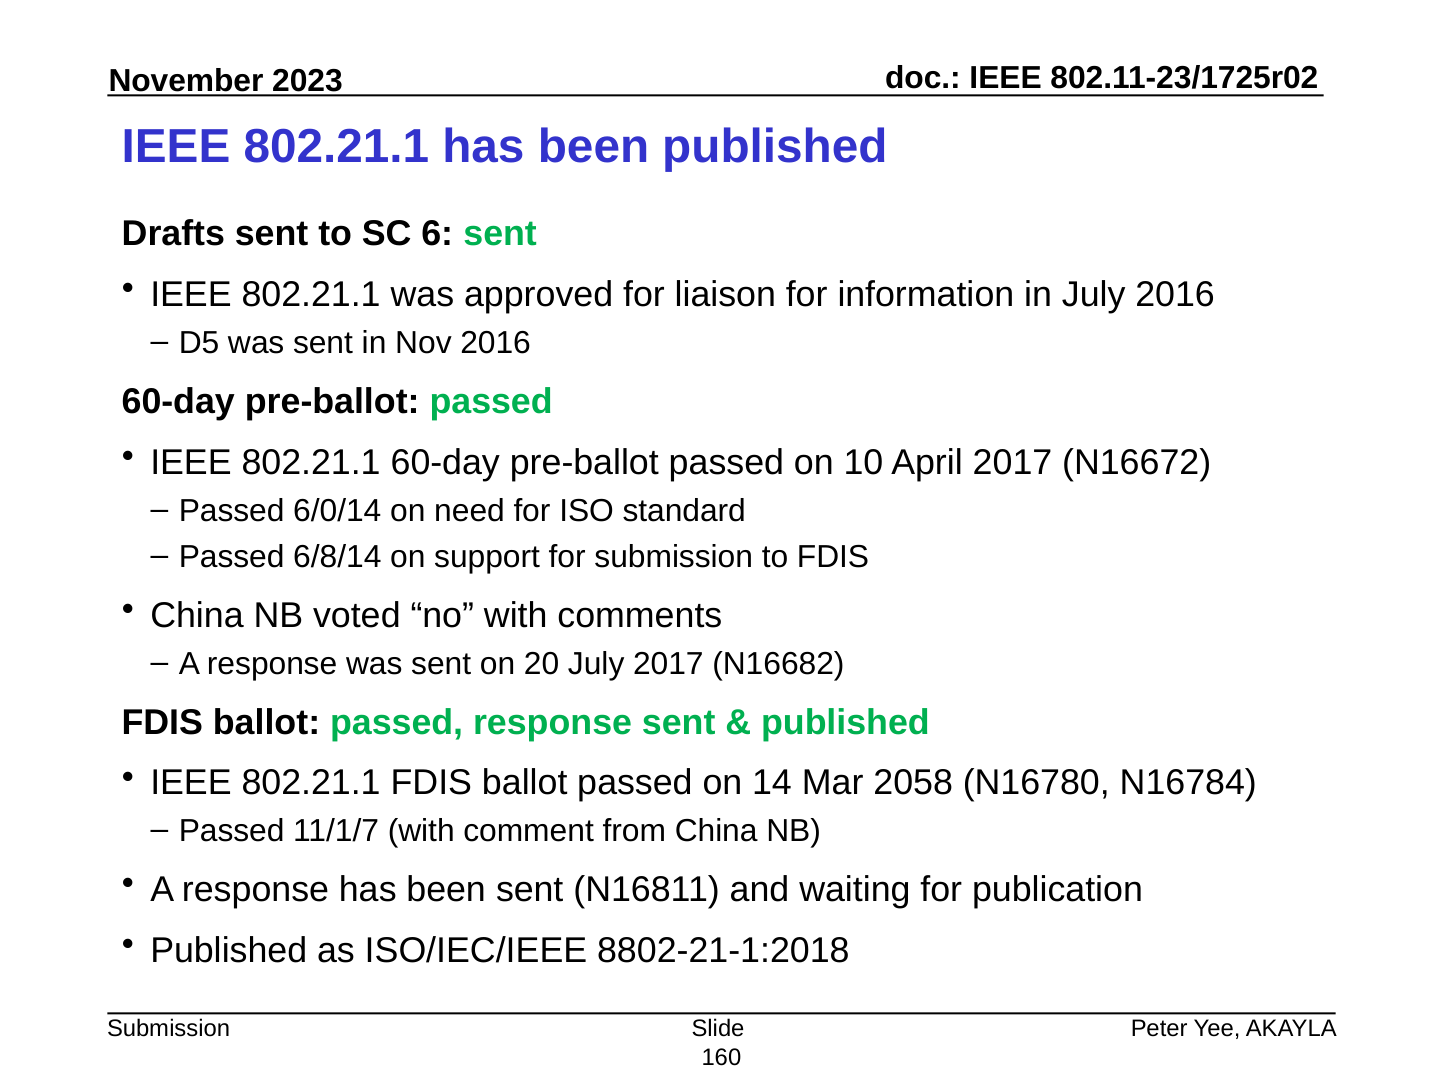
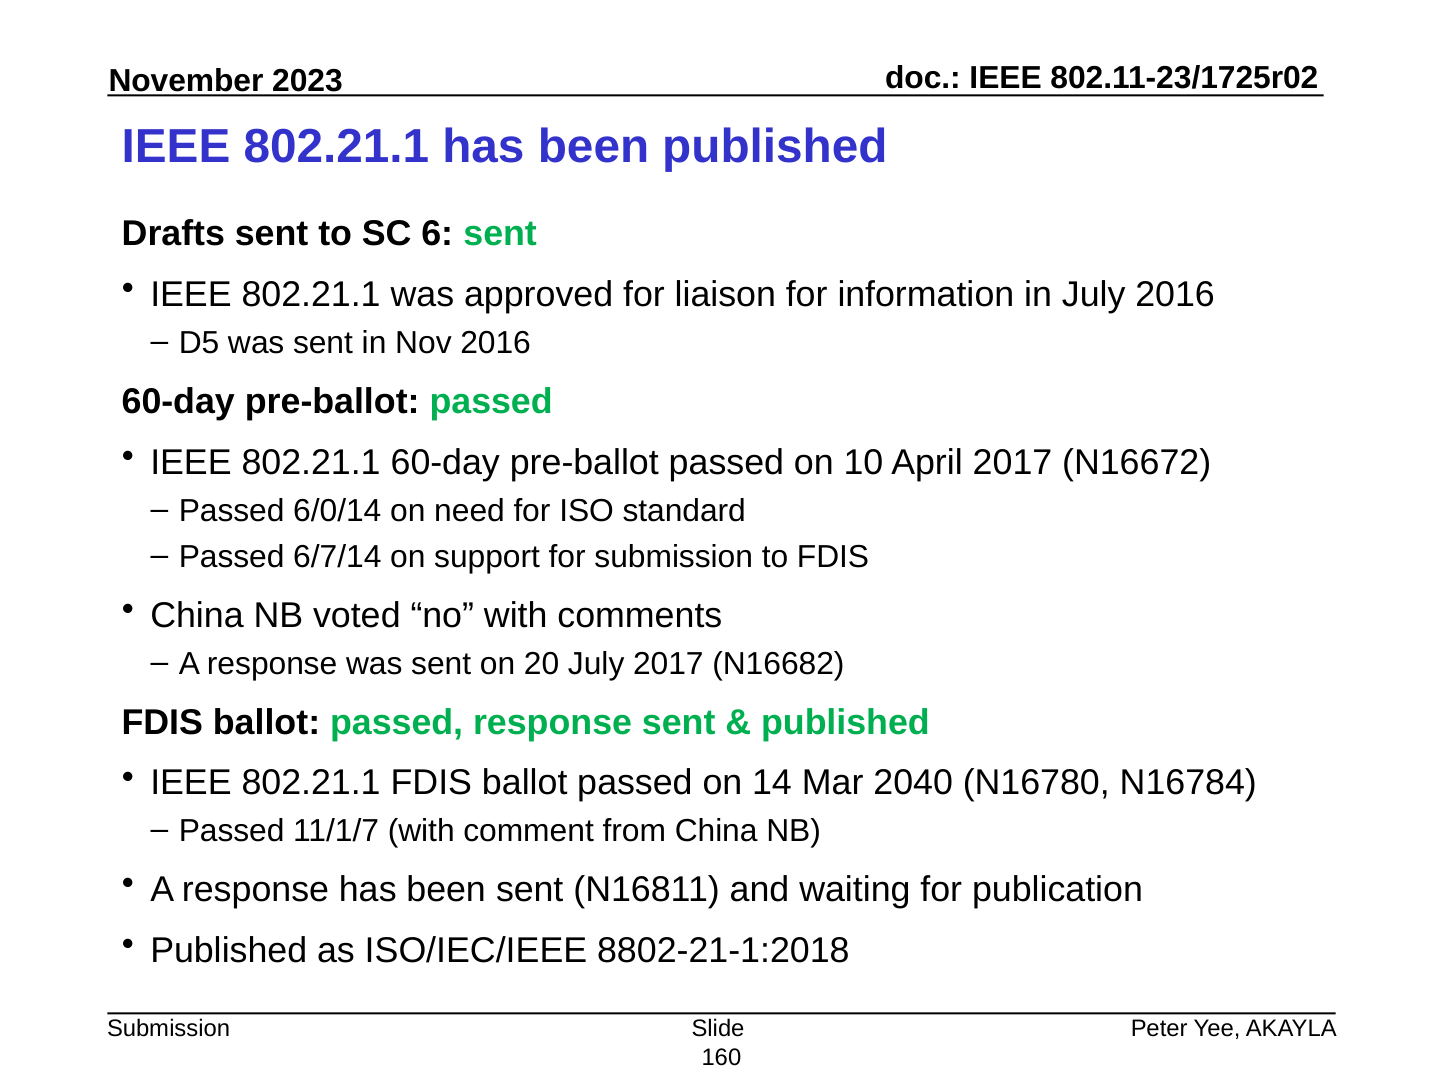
6/8/14: 6/8/14 -> 6/7/14 (337, 557)
2058: 2058 -> 2040 (913, 783)
